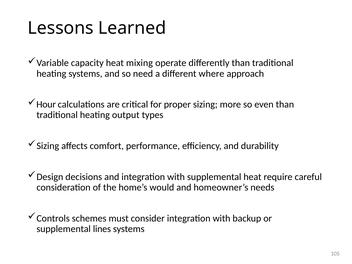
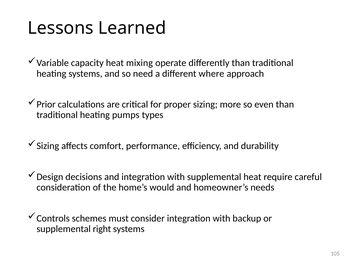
Hour: Hour -> Prior (46, 104)
output: output -> pumps (126, 115)
lines: lines -> right (102, 229)
